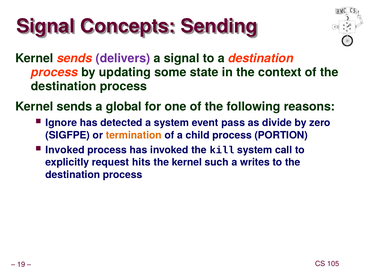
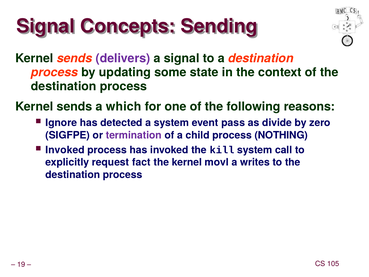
global: global -> which (124, 106)
termination colour: orange -> purple (134, 135)
PORTION: PORTION -> NOTHING (281, 135)
hits: hits -> fact (141, 162)
such: such -> movl (217, 162)
